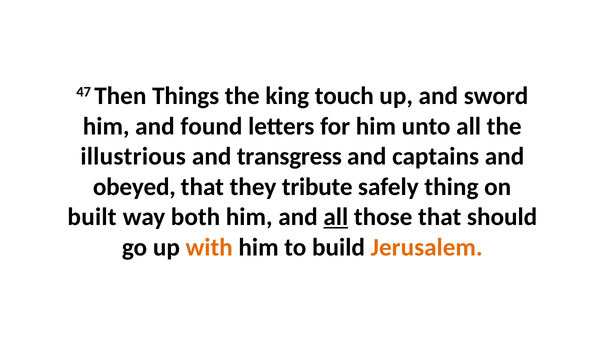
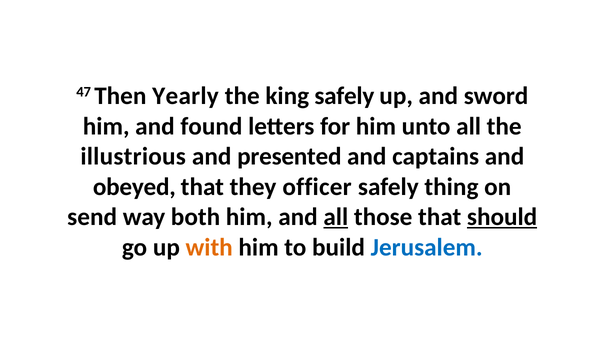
Things: Things -> Yearly (185, 96)
king touch: touch -> safely (344, 96)
transgress: transgress -> presented (289, 157)
tribute: tribute -> officer (317, 187)
built: built -> send (92, 217)
should underline: none -> present (502, 217)
Jerusalem colour: orange -> blue (427, 248)
